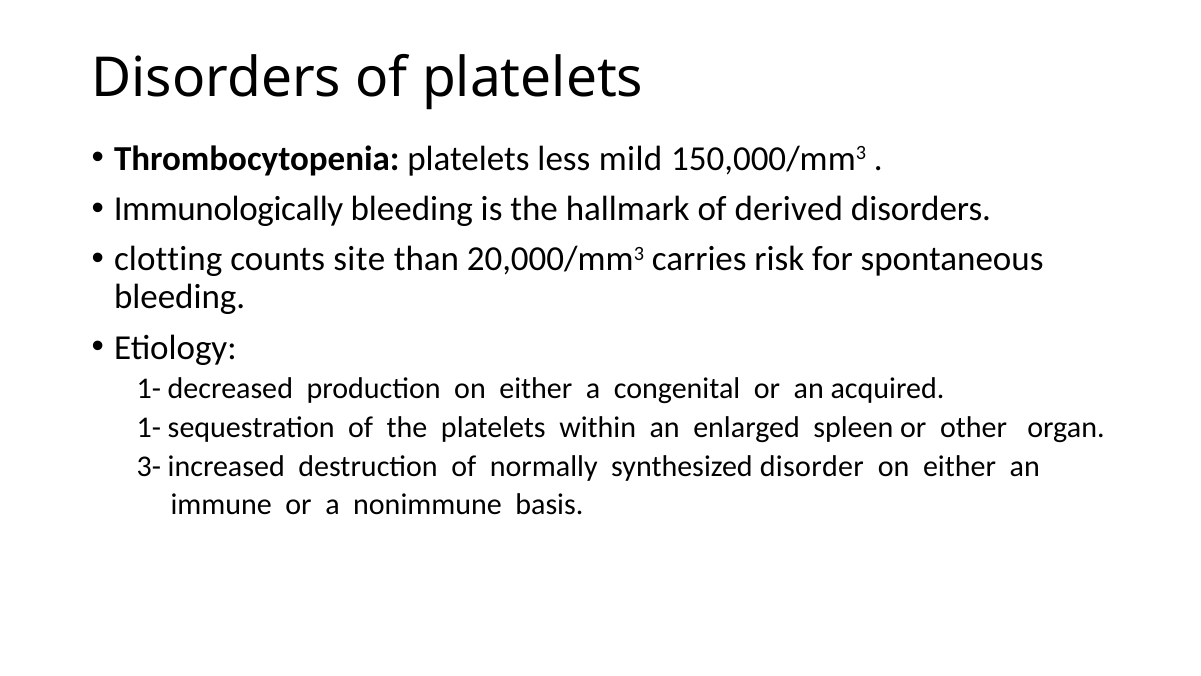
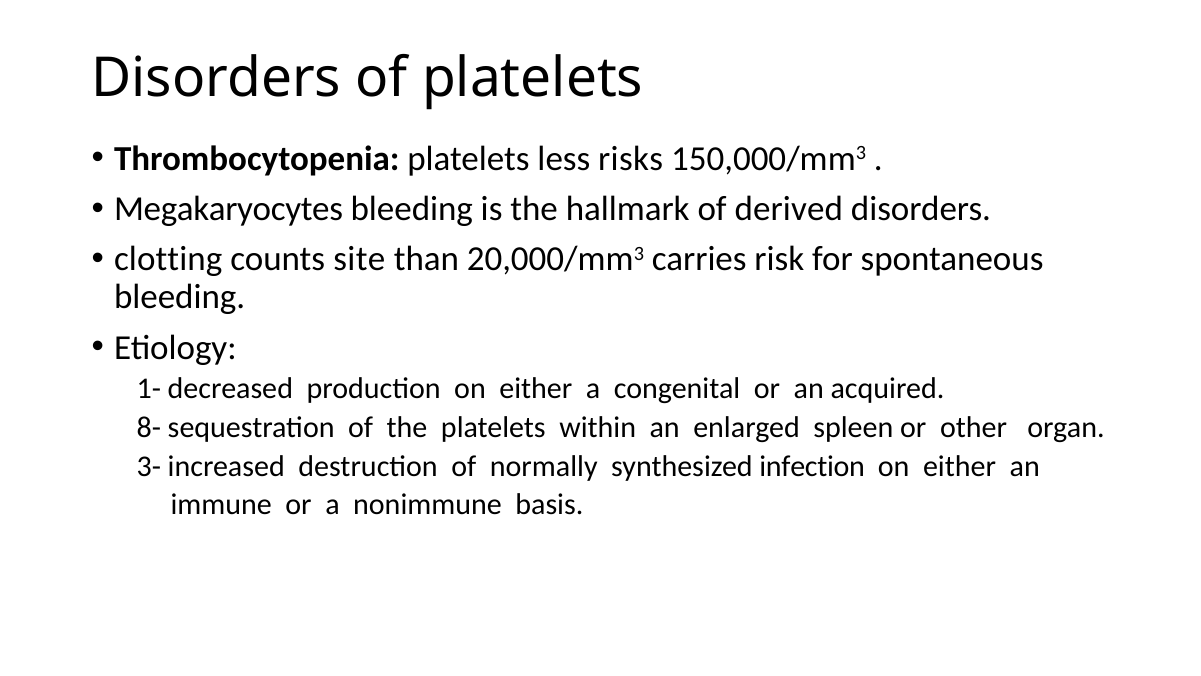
mild: mild -> risks (631, 158)
Immunologically: Immunologically -> Megakaryocytes (229, 209)
1-: 1- -> 8- (149, 427)
disorder: disorder -> infection (812, 466)
